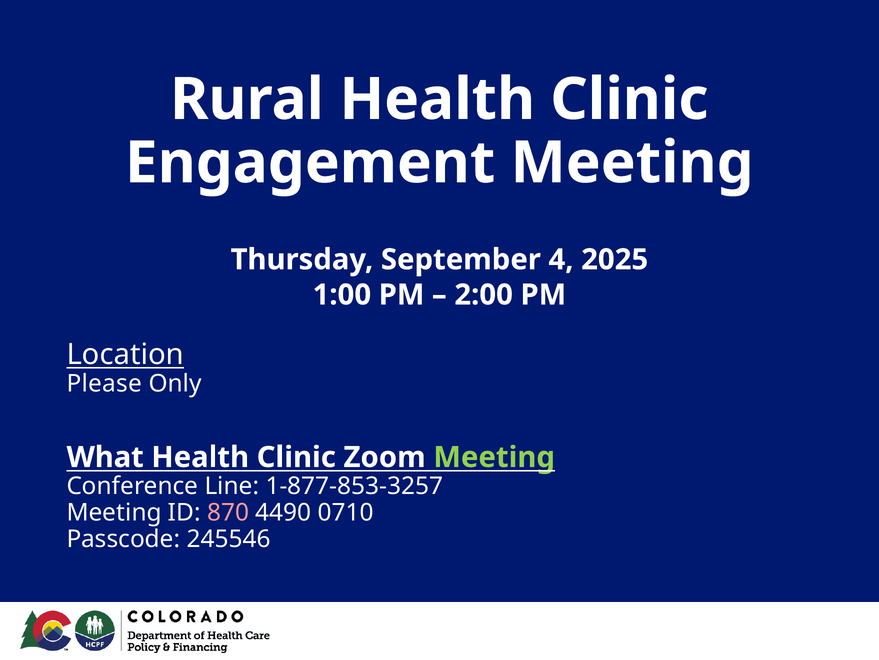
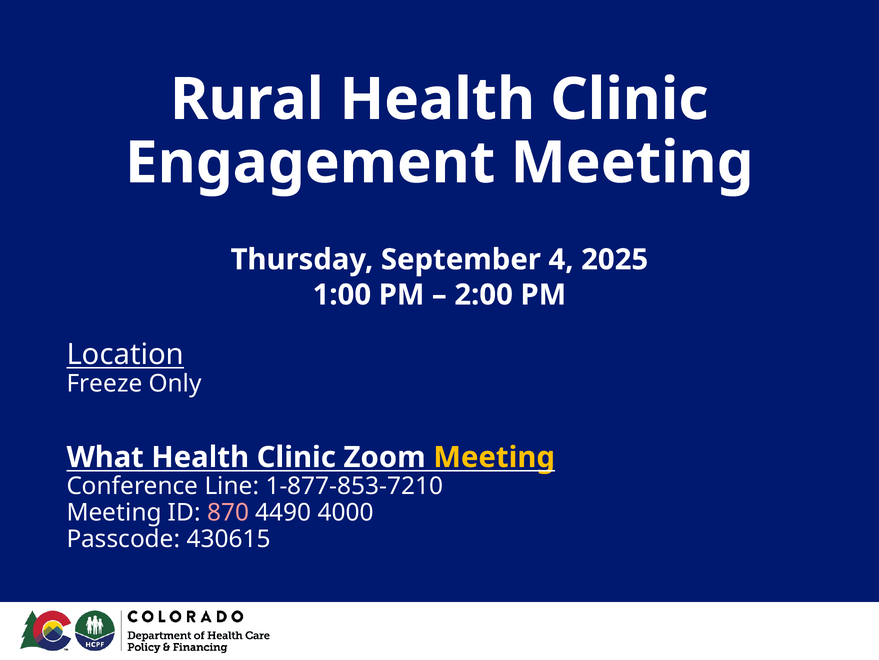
Please: Please -> Freeze (104, 383)
Meeting colour: light green -> yellow (494, 457)
1-877-853-3257: 1-877-853-3257 -> 1-877-853-7210 (354, 486)
0710: 0710 -> 4000 (346, 512)
245546: 245546 -> 430615 (229, 539)
